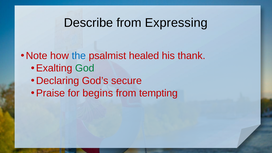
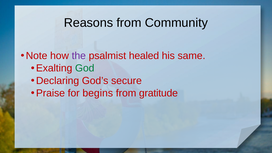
Describe: Describe -> Reasons (88, 23)
Expressing: Expressing -> Community (176, 23)
the colour: blue -> purple (79, 56)
thank: thank -> same (191, 56)
tempting: tempting -> gratitude (158, 93)
